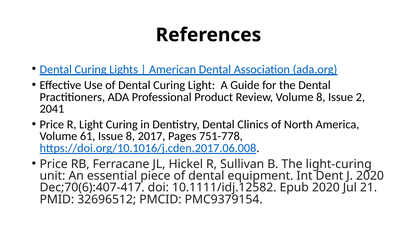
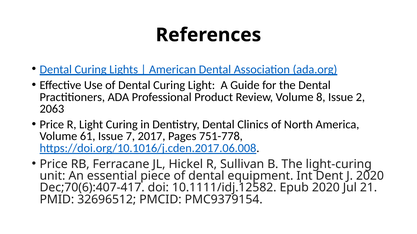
2041: 2041 -> 2063 (52, 109)
Issue 8: 8 -> 7 (130, 137)
